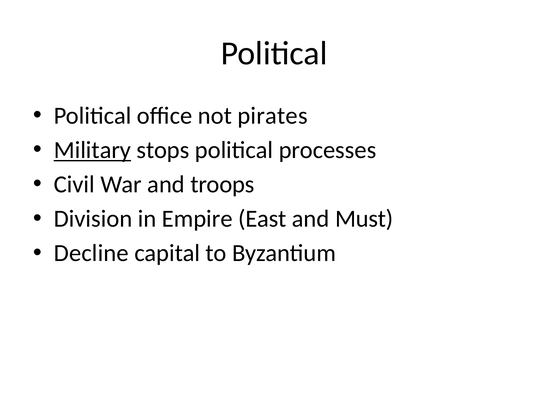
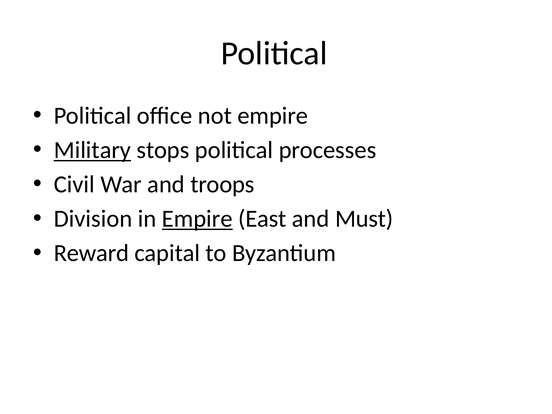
not pirates: pirates -> empire (273, 116)
Empire underline: none -> present (197, 219)
Decline: Decline -> Reward (91, 253)
